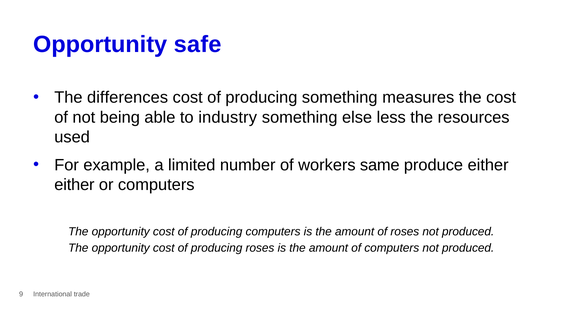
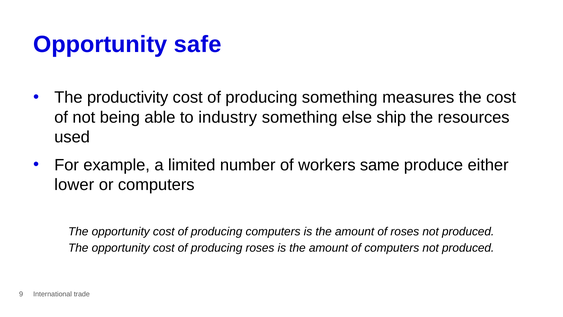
differences: differences -> productivity (128, 97)
less: less -> ship (391, 117)
either: either -> lower (74, 185)
